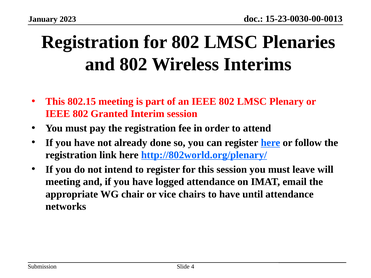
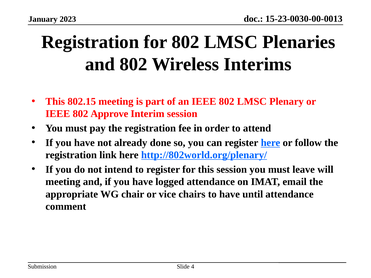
Granted: Granted -> Approve (109, 114)
networks: networks -> comment (66, 207)
